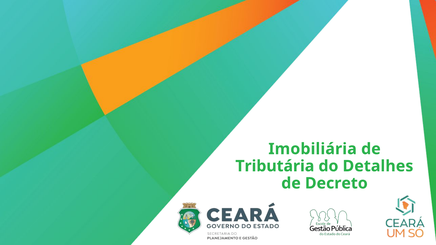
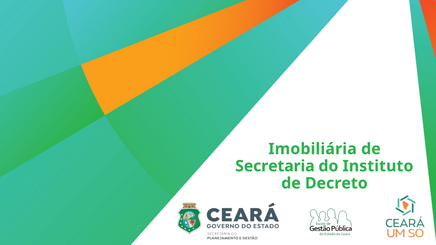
Tributária: Tributária -> Secretaria (275, 166)
Detalhes: Detalhes -> Instituto (378, 166)
